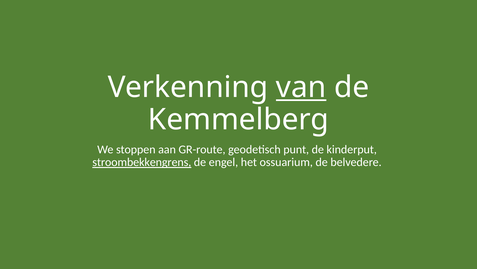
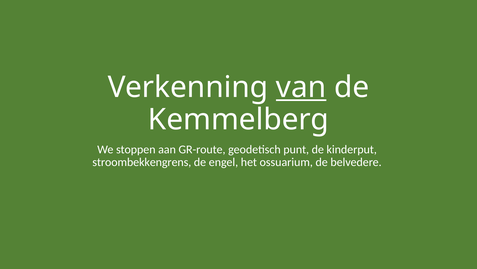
stroombekkengrens underline: present -> none (142, 162)
